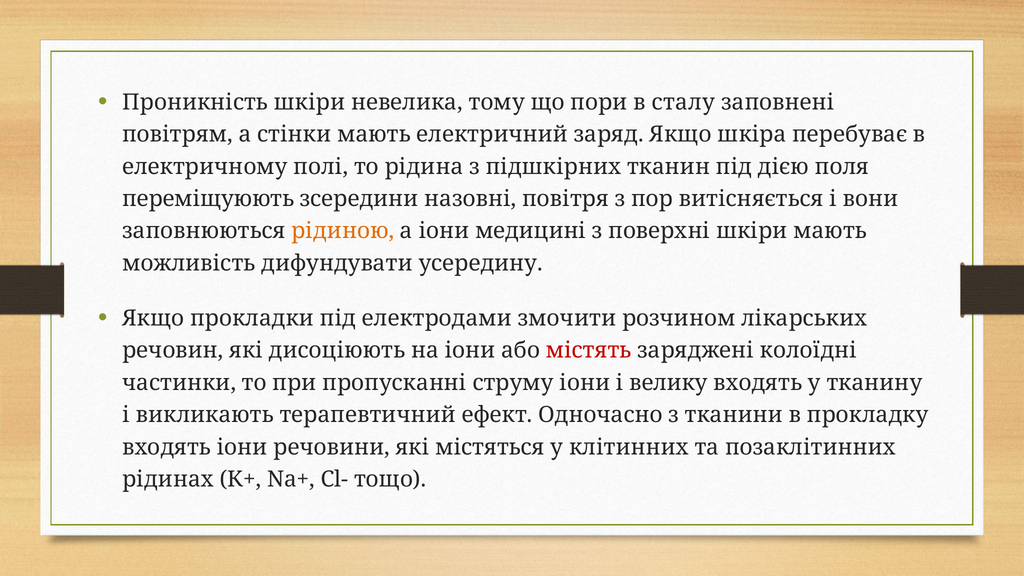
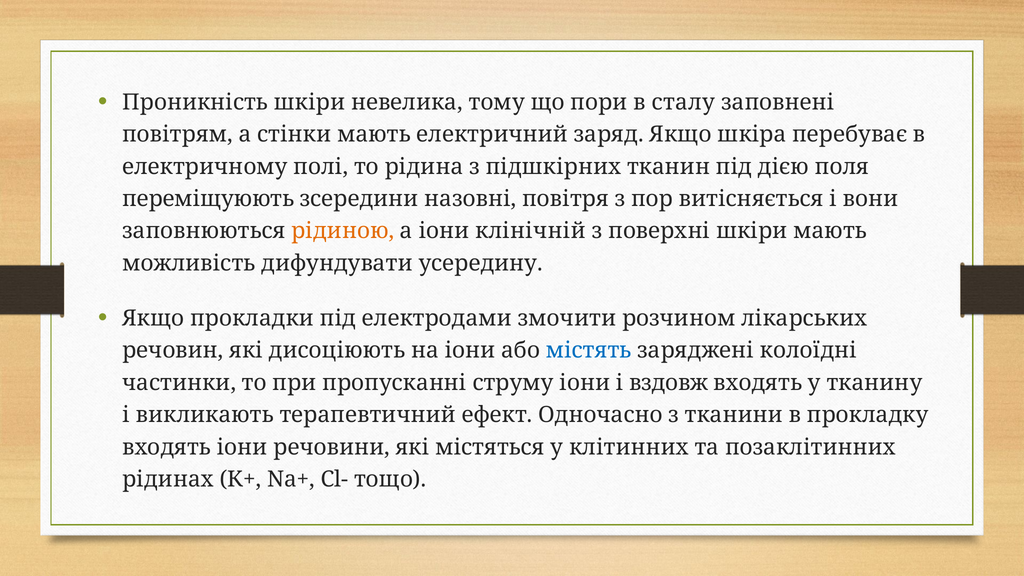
медицині: медицині -> клінічній (530, 231)
містять colour: red -> blue (589, 351)
велику: велику -> вздовж (669, 383)
